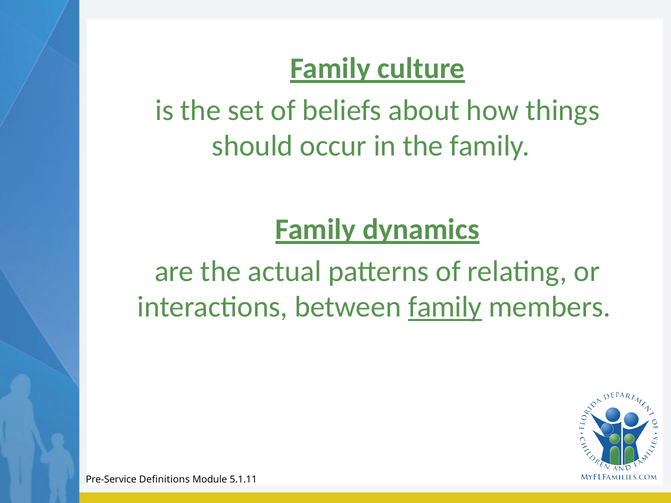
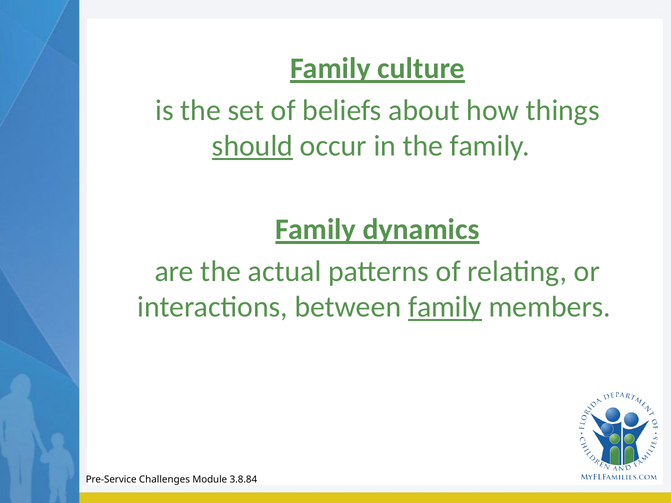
should underline: none -> present (252, 146)
Definitions: Definitions -> Challenges (164, 480)
5.1.11: 5.1.11 -> 3.8.84 (243, 480)
